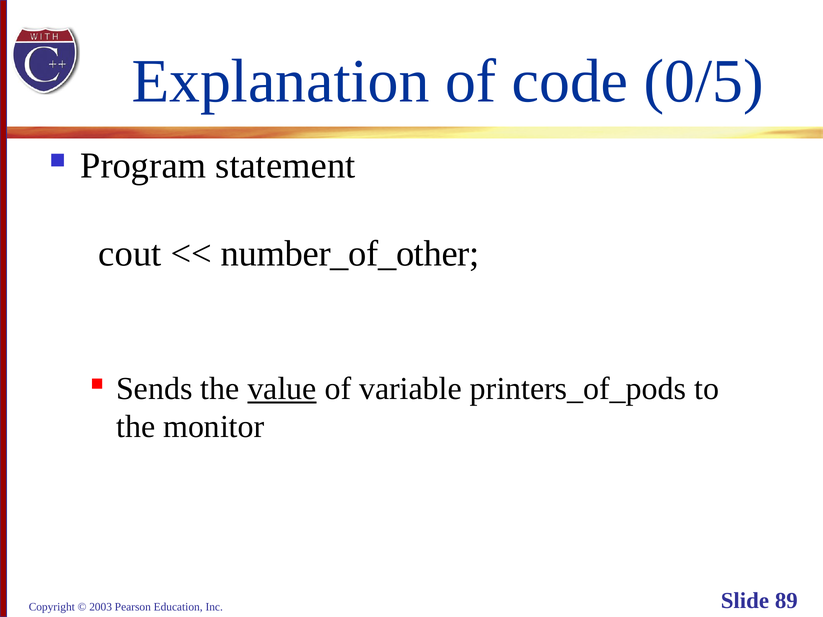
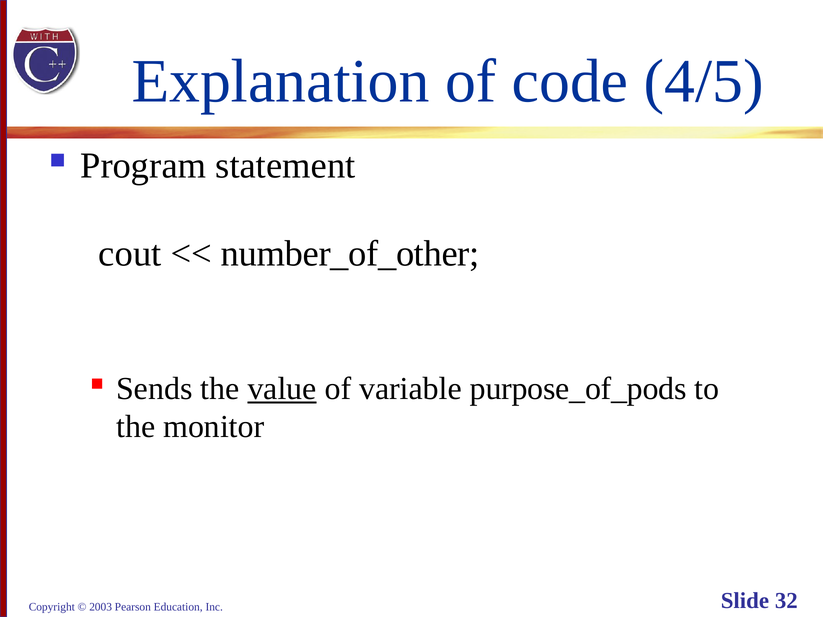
0/5: 0/5 -> 4/5 (704, 81)
printers_of_pods: printers_of_pods -> purpose_of_pods (578, 389)
89: 89 -> 32 (786, 601)
